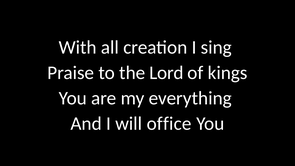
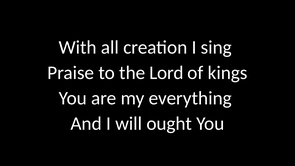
office: office -> ought (169, 123)
